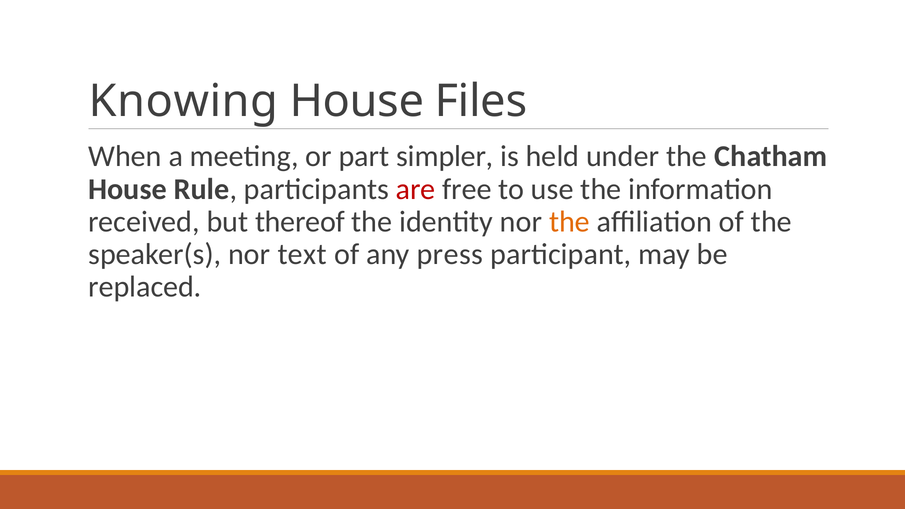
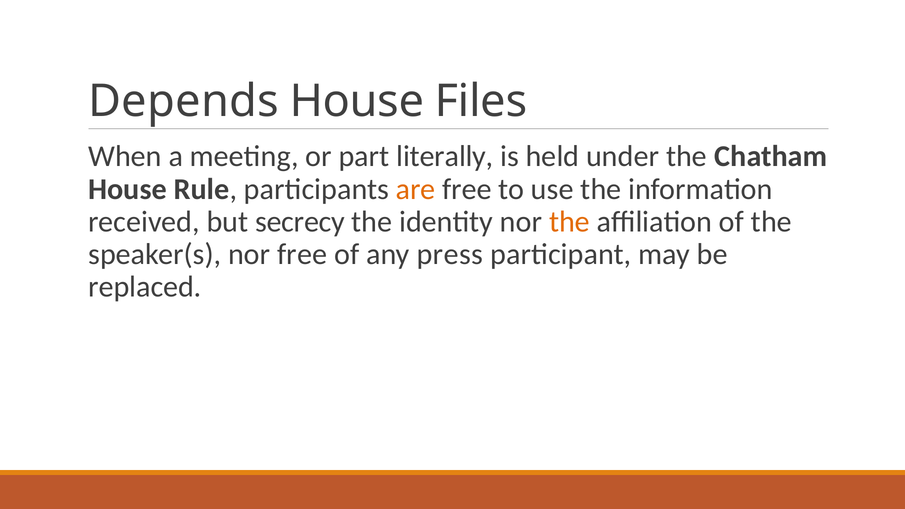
Knowing: Knowing -> Depends (184, 101)
simpler: simpler -> literally (445, 157)
are colour: red -> orange (416, 189)
thereof: thereof -> secrecy (300, 222)
nor text: text -> free (302, 254)
